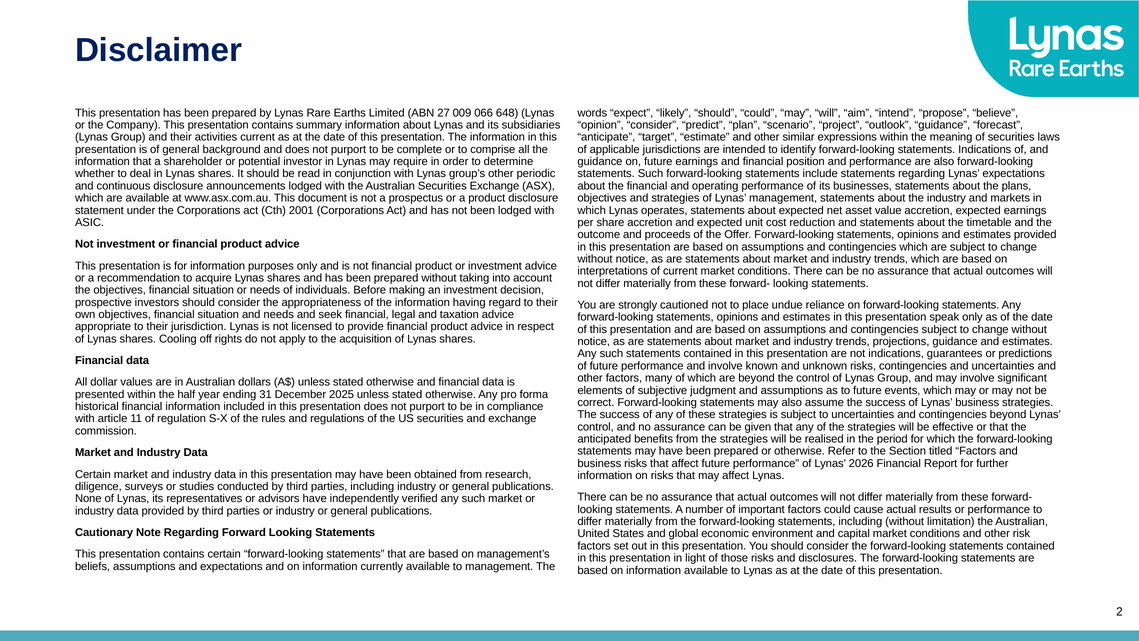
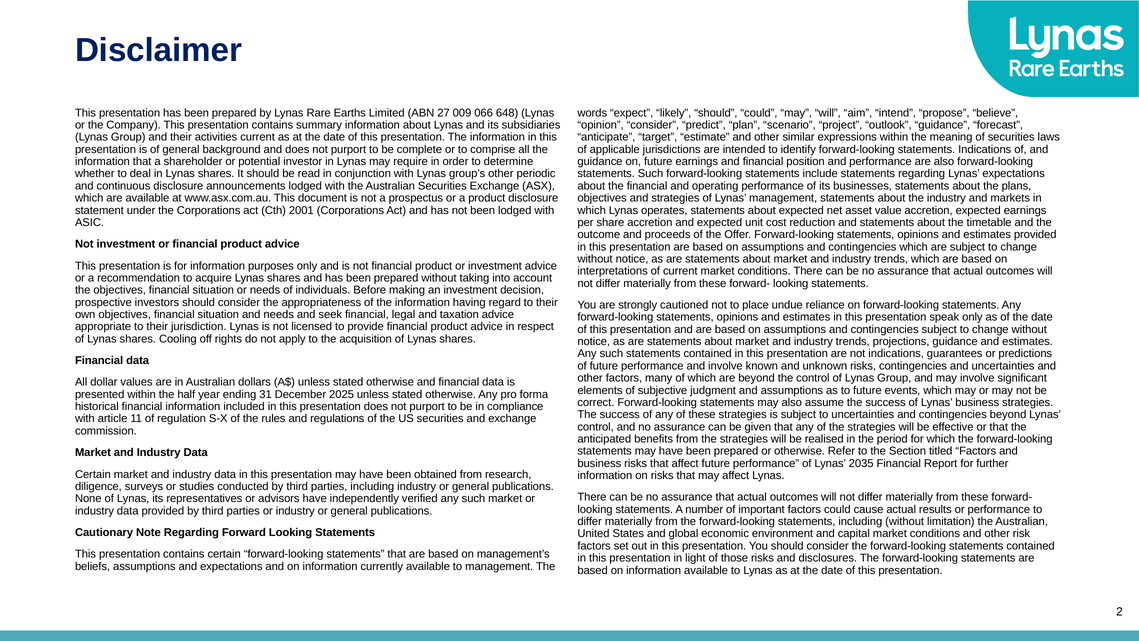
2026: 2026 -> 2035 (861, 463)
